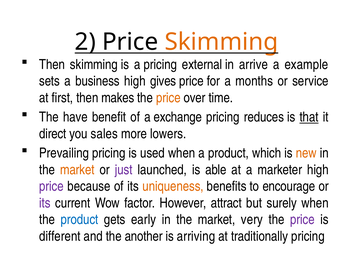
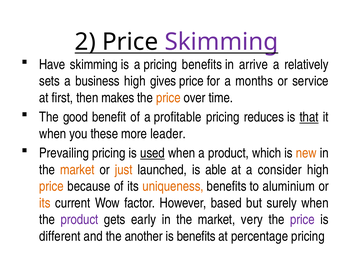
Skimming colour: orange -> purple (221, 42)
Then: Then -> Have (52, 64)
pricing external: external -> benefits (202, 64)
example: example -> relatively (306, 64)
have: have -> good (75, 117)
exchange: exchange -> profitable (178, 117)
direct: direct -> when (53, 134)
sales: sales -> these (104, 134)
lowers: lowers -> leader (168, 134)
used underline: none -> present (152, 153)
just colour: purple -> orange (124, 170)
marketer: marketer -> consider (280, 170)
price colour: purple -> orange (51, 186)
encourage: encourage -> aluminium (289, 186)
its colour: purple -> orange (45, 203)
attract: attract -> based (226, 203)
product colour: blue -> purple (79, 220)
is arriving: arriving -> benefits (196, 236)
traditionally: traditionally -> percentage (260, 236)
